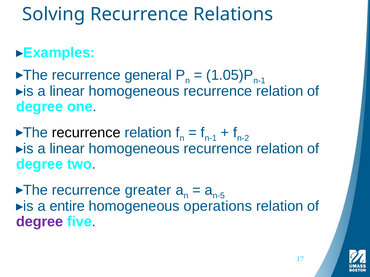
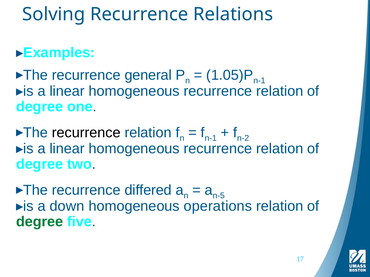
greater: greater -> differed (148, 190)
entire: entire -> down (67, 206)
degree colour: purple -> green (40, 222)
